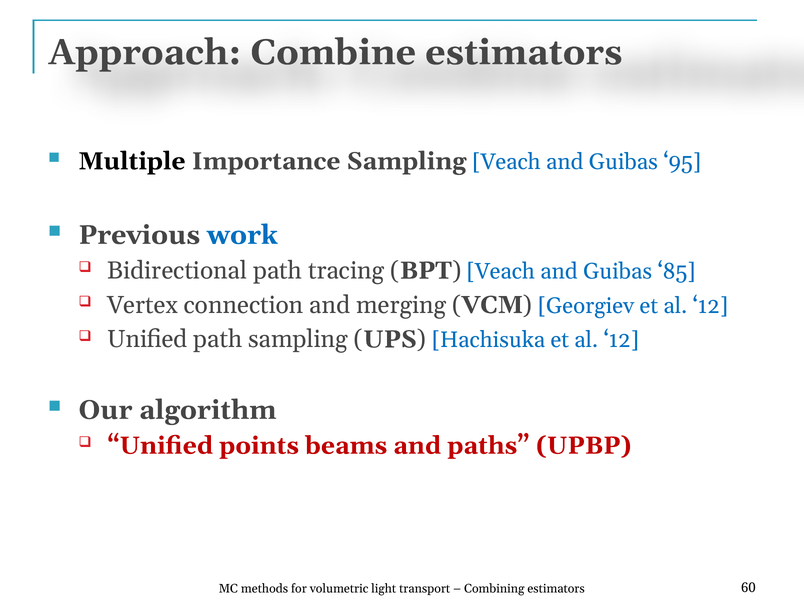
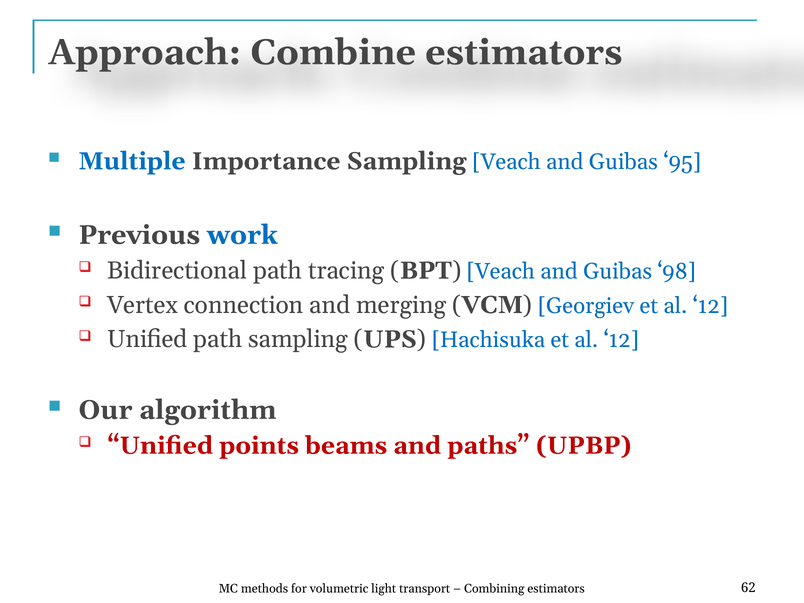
Multiple colour: black -> blue (132, 161)
85: 85 -> 98 (677, 271)
60: 60 -> 62 (748, 588)
